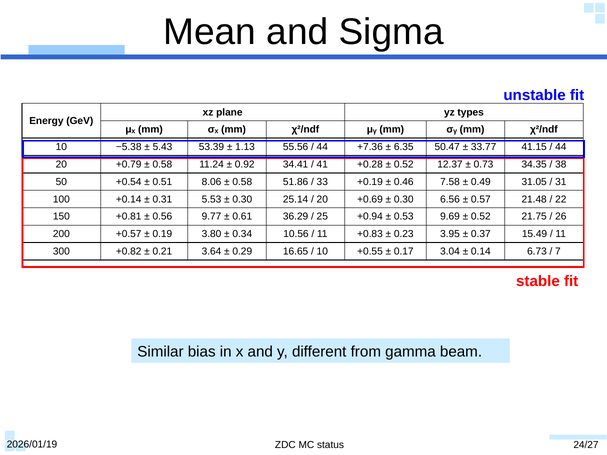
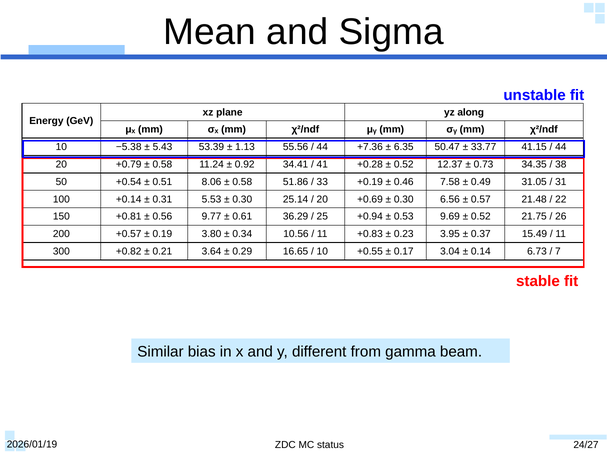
types: types -> along (471, 112)
